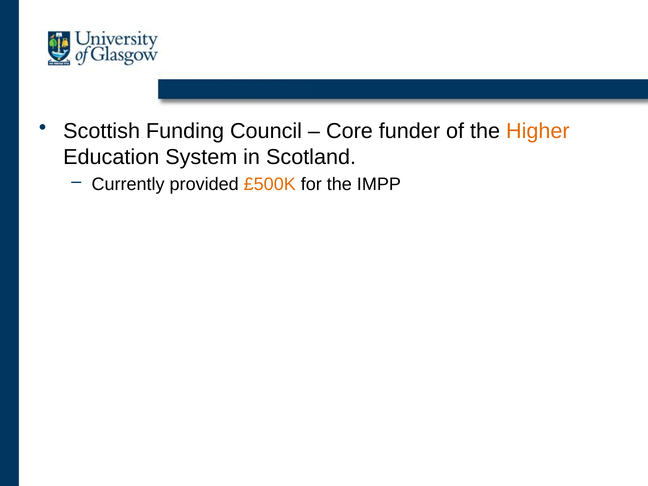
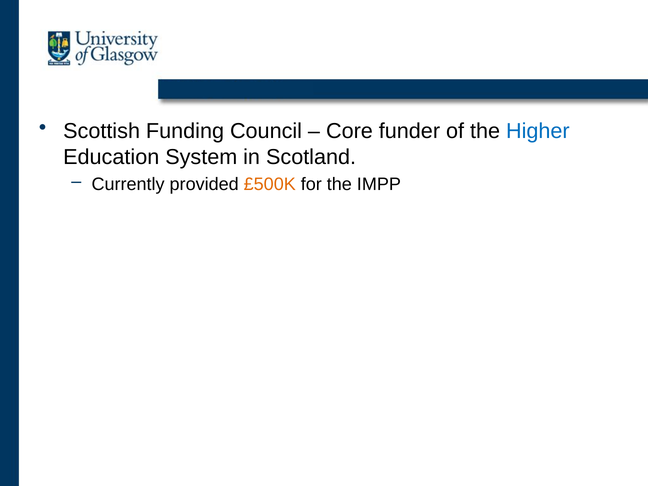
Higher colour: orange -> blue (538, 131)
